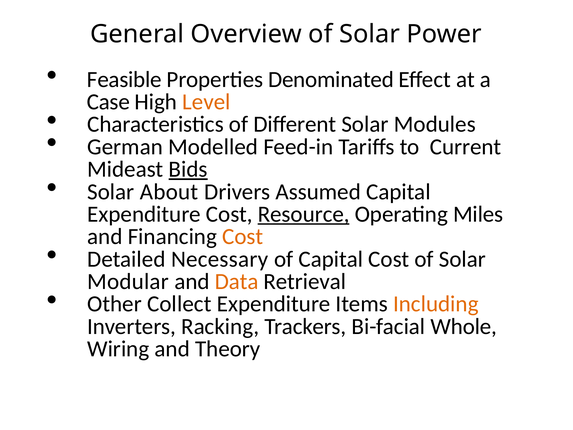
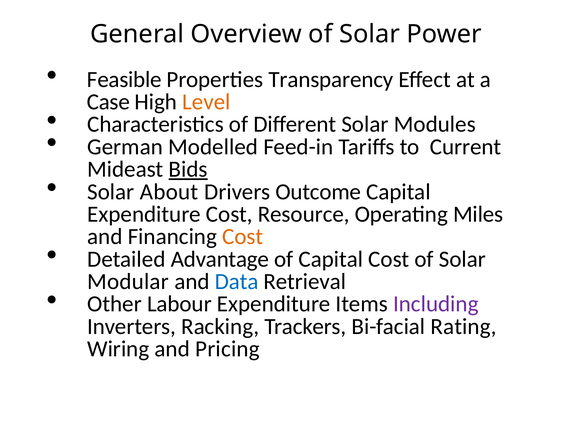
Denominated: Denominated -> Transparency (331, 79)
Assumed: Assumed -> Outcome (318, 192)
Resource underline: present -> none (304, 214)
Necessary: Necessary -> Advantage (220, 259)
Data colour: orange -> blue (237, 281)
Collect: Collect -> Labour (179, 304)
Including colour: orange -> purple (436, 304)
Whole: Whole -> Rating (464, 326)
Theory: Theory -> Pricing (228, 349)
